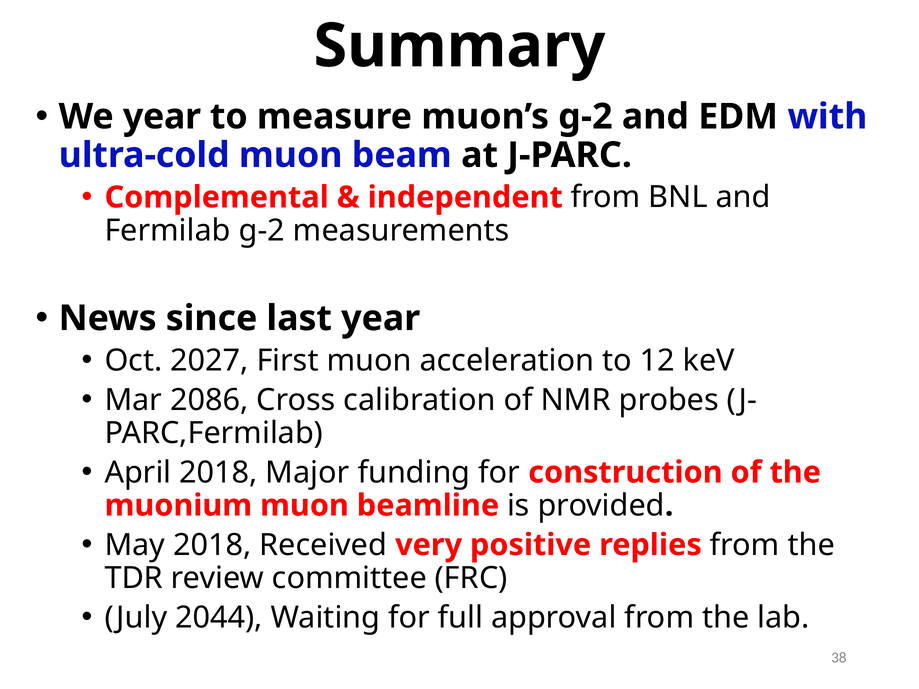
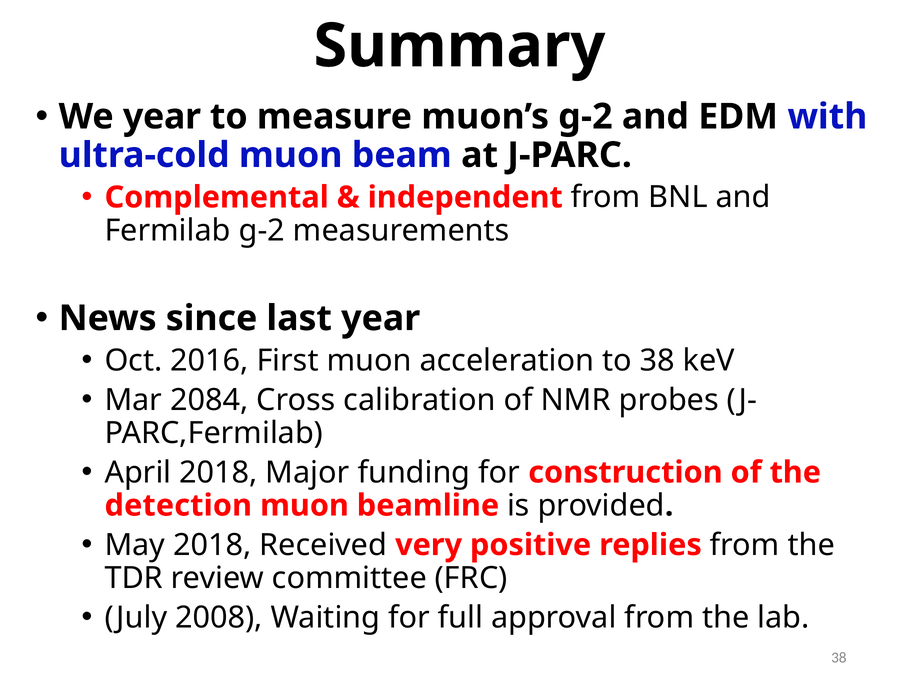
2027: 2027 -> 2016 (209, 361)
to 12: 12 -> 38 (657, 361)
2086: 2086 -> 2084 (209, 400)
muonium: muonium -> detection (178, 506)
2044: 2044 -> 2008 (219, 618)
